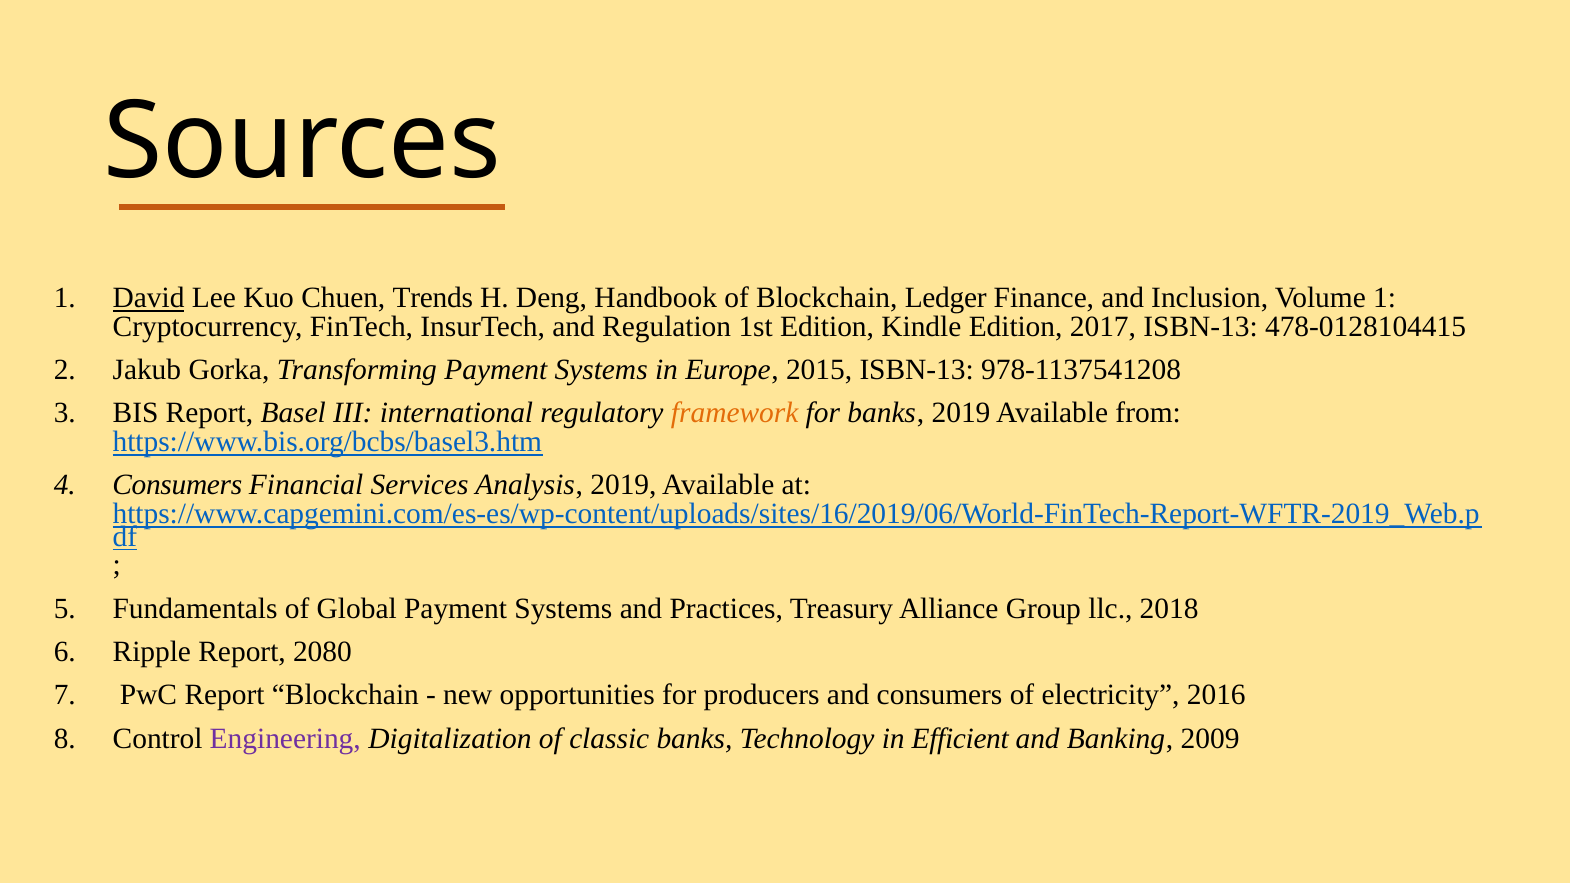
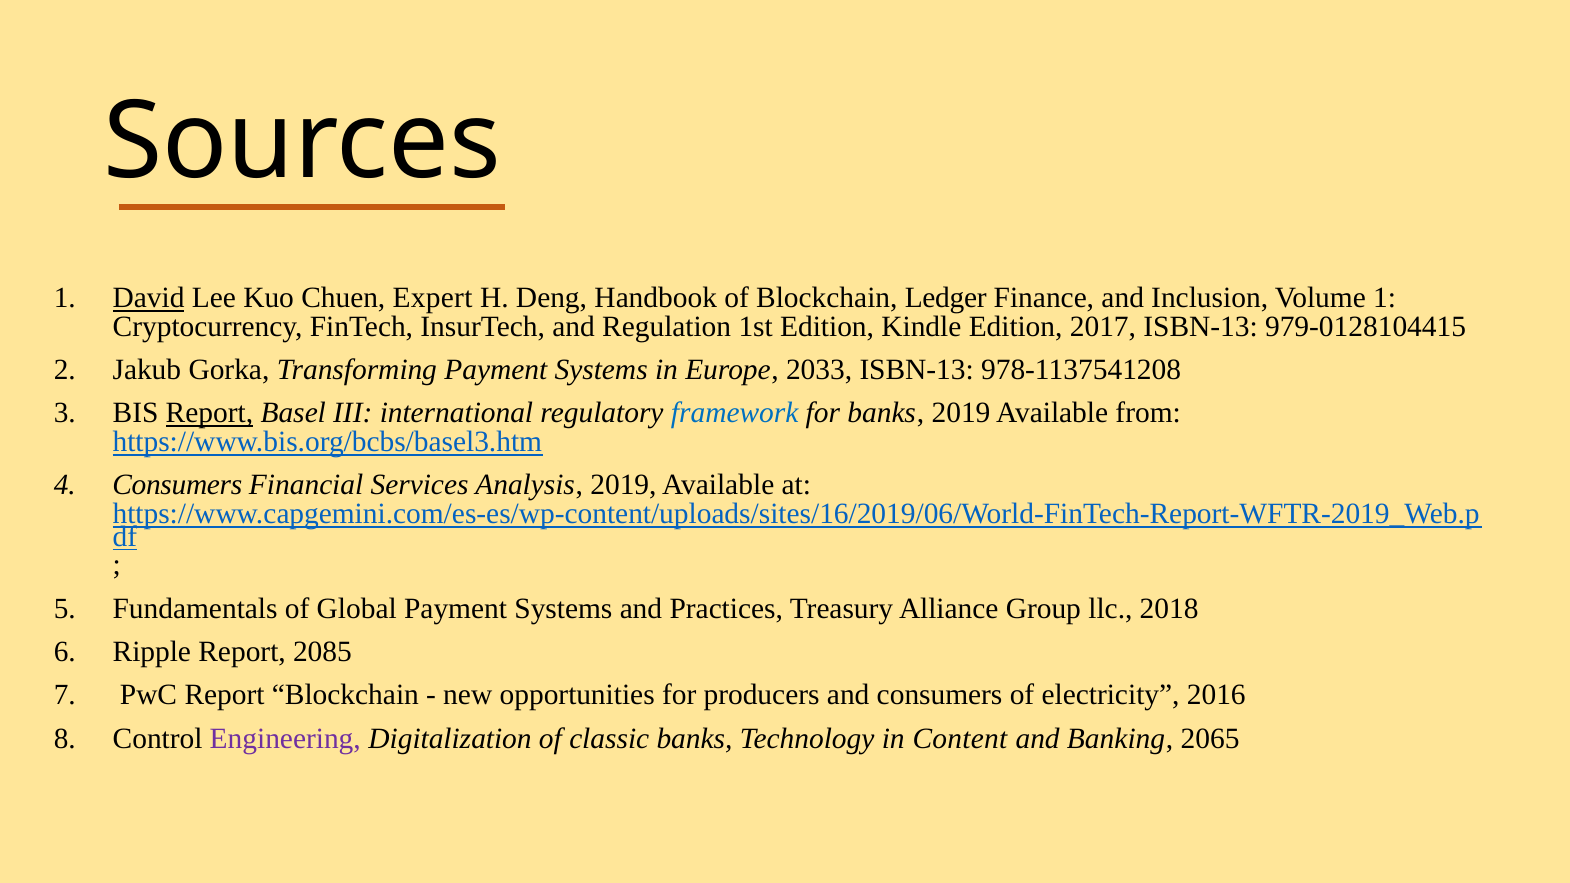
Trends: Trends -> Expert (433, 298)
478-0128104415: 478-0128104415 -> 979-0128104415 (1366, 327)
2015: 2015 -> 2033 (819, 370)
Report underline: none -> present (209, 413)
framework colour: orange -> blue (735, 413)
2080: 2080 -> 2085 (322, 652)
Efficient: Efficient -> Content (960, 739)
2009: 2009 -> 2065 (1210, 739)
